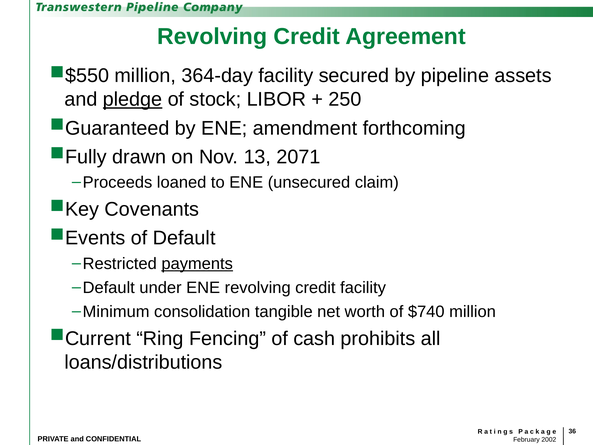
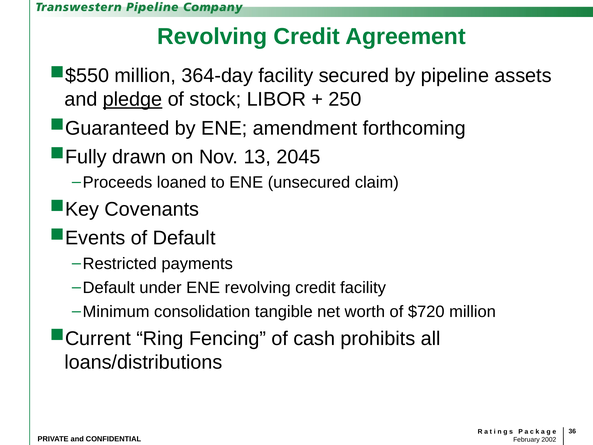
2071: 2071 -> 2045 (299, 157)
payments underline: present -> none (197, 264)
$740: $740 -> $720 (426, 311)
